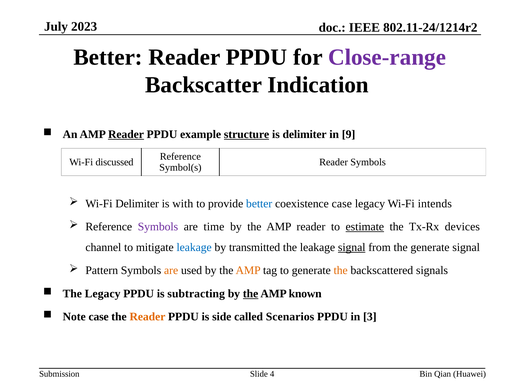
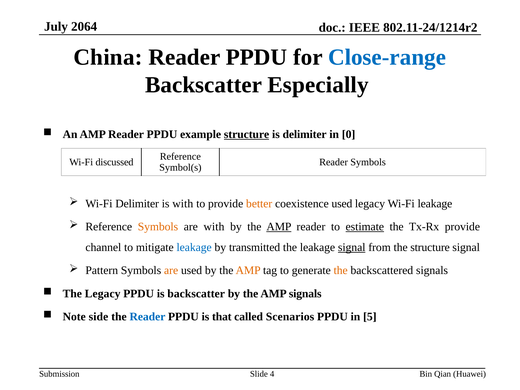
2023: 2023 -> 2064 (84, 27)
Better: Better -> China (108, 57)
Close-range colour: purple -> blue (387, 57)
Indication: Indication -> Especially (318, 85)
Reader underline: present -> none (126, 134)
9: 9 -> 0 (349, 134)
better colour: blue -> orange (259, 204)
coexistence case: case -> used (342, 204)
Wi-Fi intends: intends -> leakage (435, 204)
Symbols colour: purple -> orange (158, 227)
are time: time -> with (214, 227)
AMP underline: none -> present (279, 227)
Tx-Rx devices: devices -> provide (462, 227)
the generate: generate -> structure (430, 247)
is subtracting: subtracting -> backscatter (196, 294)
the underline: present -> none (251, 294)
AMP known: known -> signals (305, 294)
Note case: case -> side (98, 317)
Reader colour: orange -> blue (147, 317)
side: side -> that (222, 317)
3: 3 -> 5 (370, 317)
